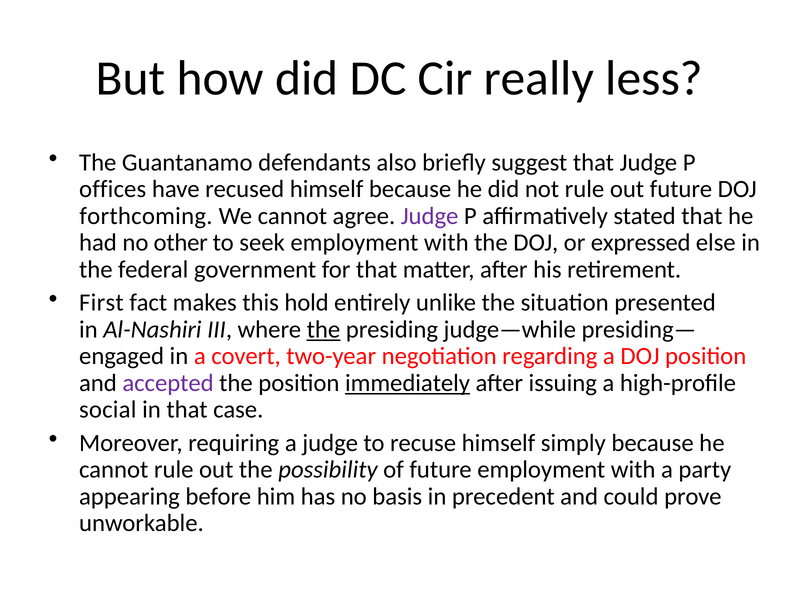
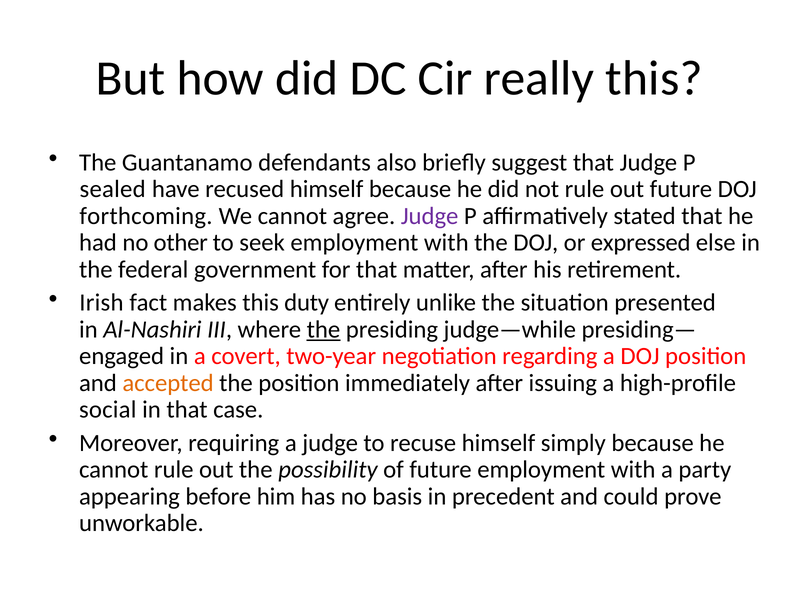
really less: less -> this (654, 79)
offices: offices -> sealed (113, 189)
First: First -> Irish (101, 303)
hold: hold -> duty (307, 303)
accepted colour: purple -> orange (168, 383)
immediately underline: present -> none (408, 383)
